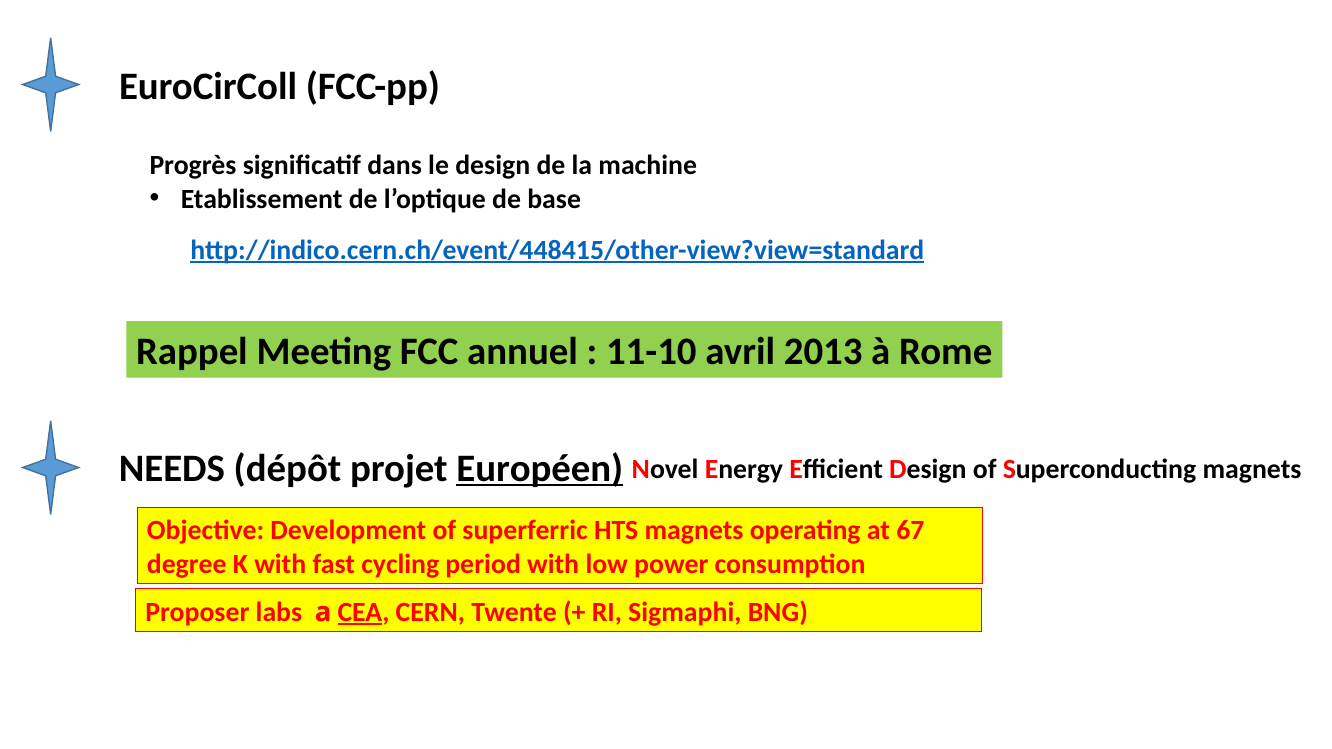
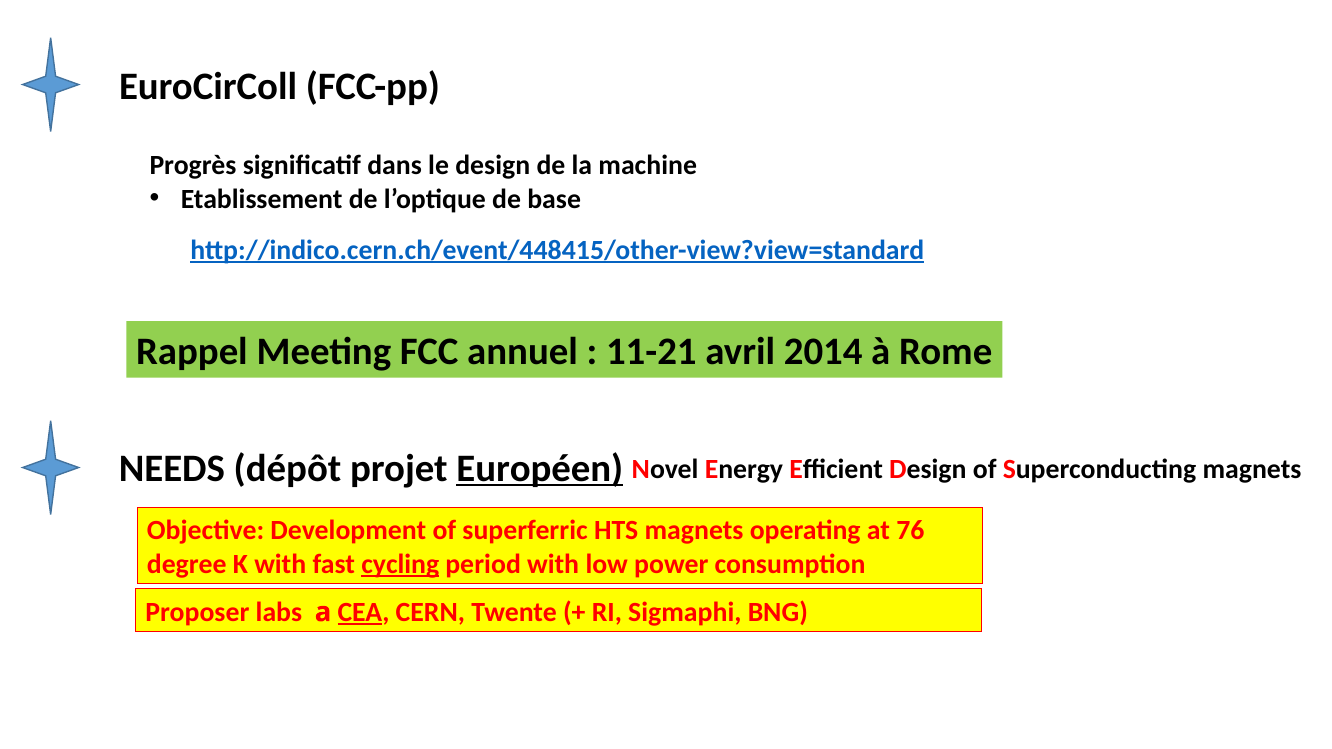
11-10: 11-10 -> 11-21 (651, 352)
2013: 2013 -> 2014 (823, 352)
67: 67 -> 76 (910, 531)
cycling underline: none -> present (400, 564)
